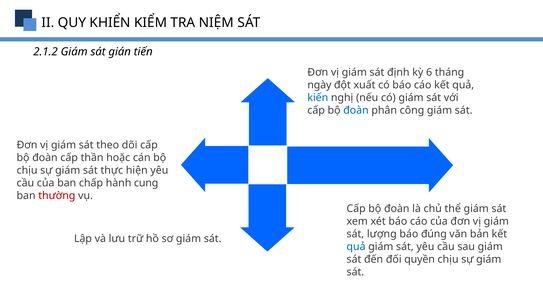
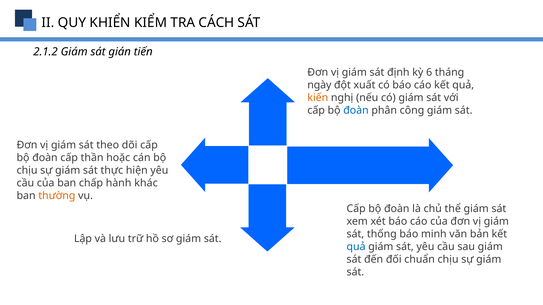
NIỆM: NIỆM -> CÁCH (216, 23)
kiến colour: blue -> orange (318, 98)
cung: cung -> khác (146, 183)
thường colour: red -> orange (57, 196)
lượng: lượng -> thống (382, 234)
đúng: đúng -> minh (434, 234)
quyền: quyền -> chuẩn (420, 260)
